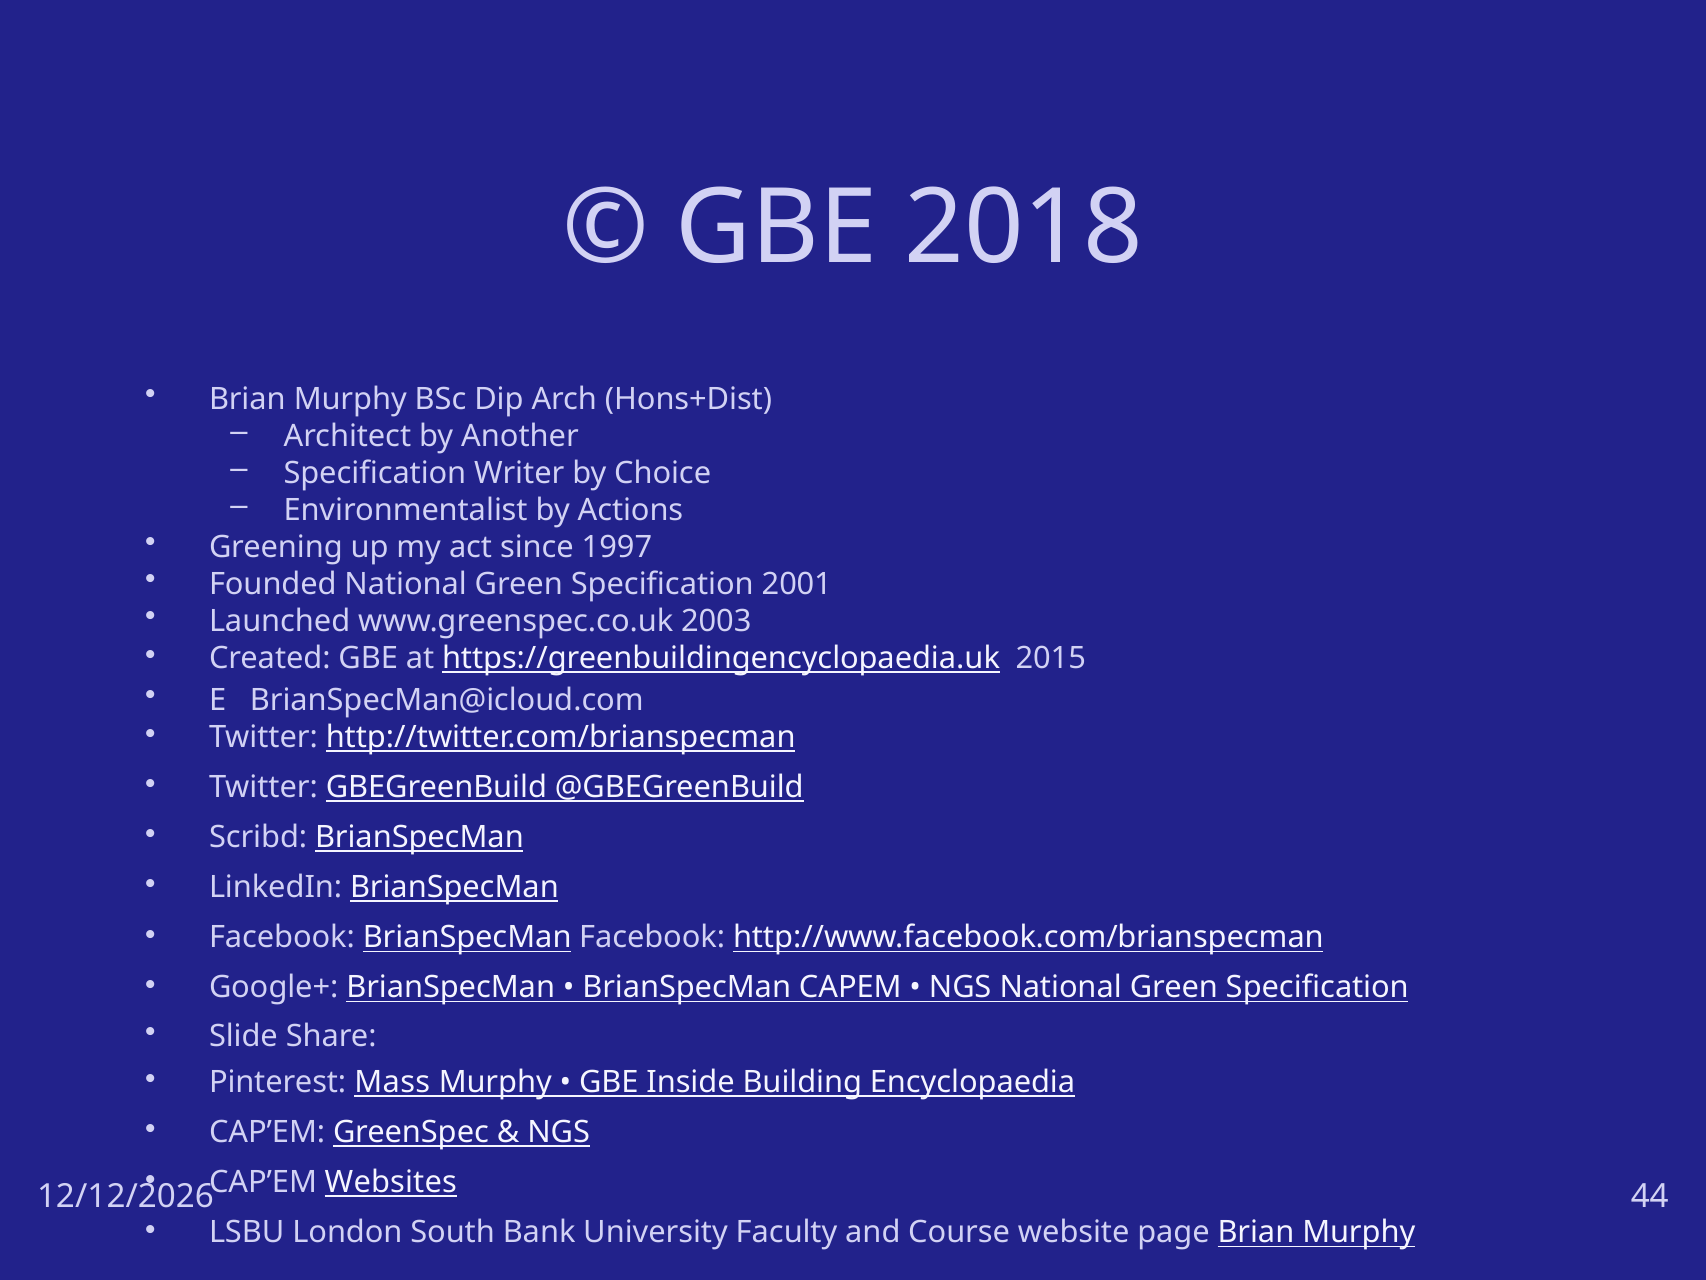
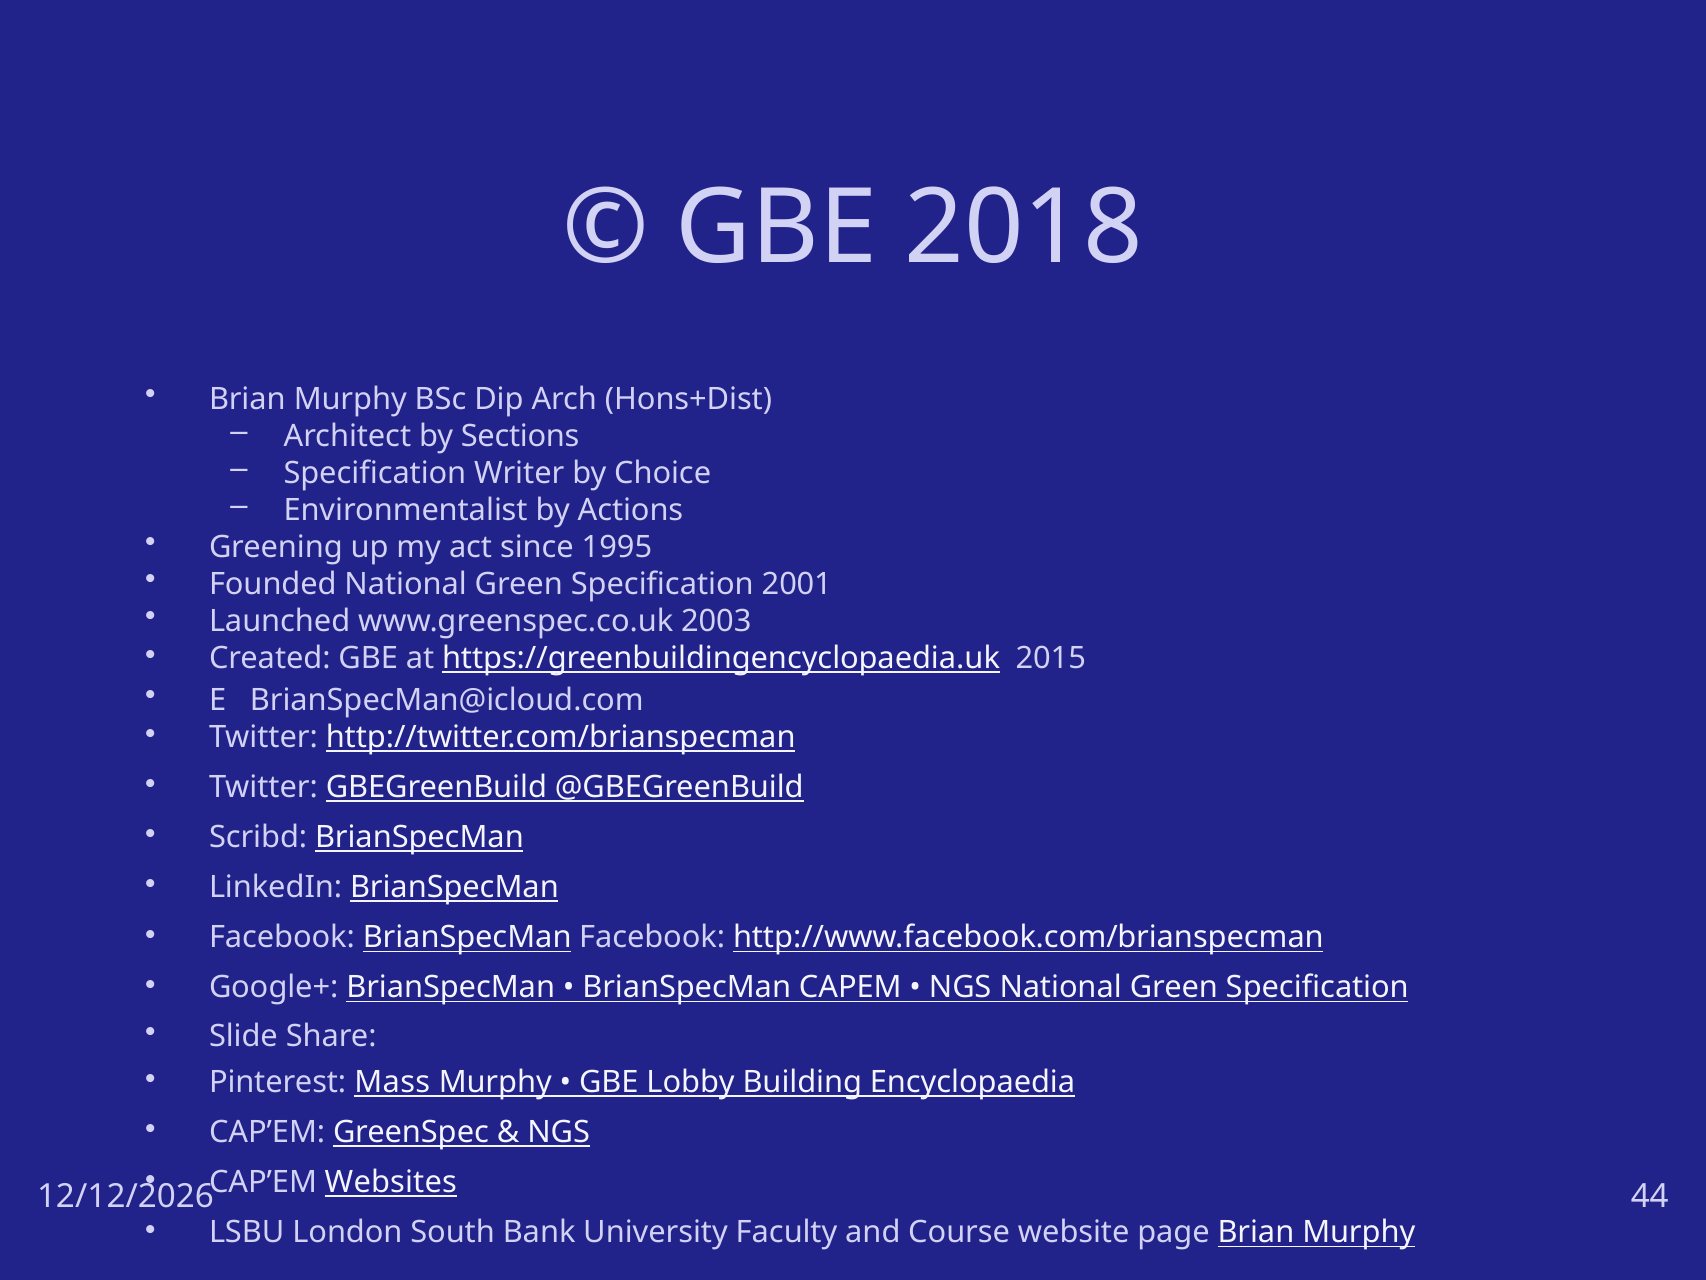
Another: Another -> Sections (520, 436)
1997: 1997 -> 1995 (617, 547)
Inside: Inside -> Lobby (691, 1082)
